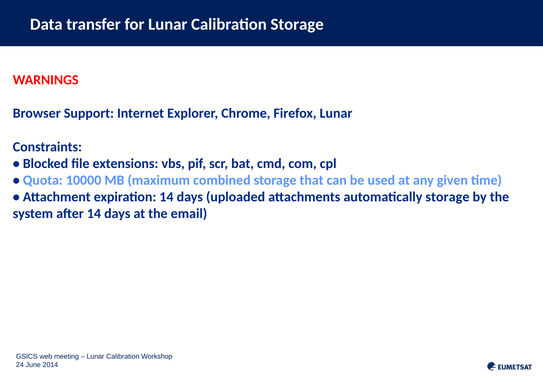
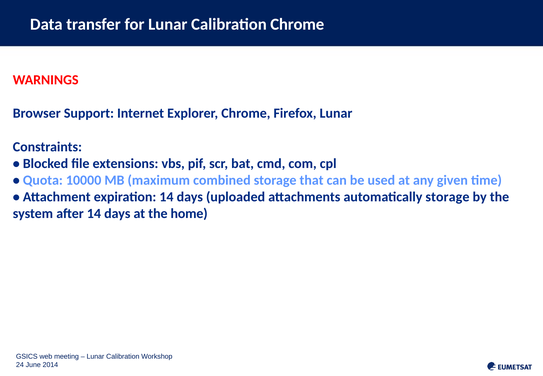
Calibration Storage: Storage -> Chrome (297, 24)
email: email -> home (189, 214)
